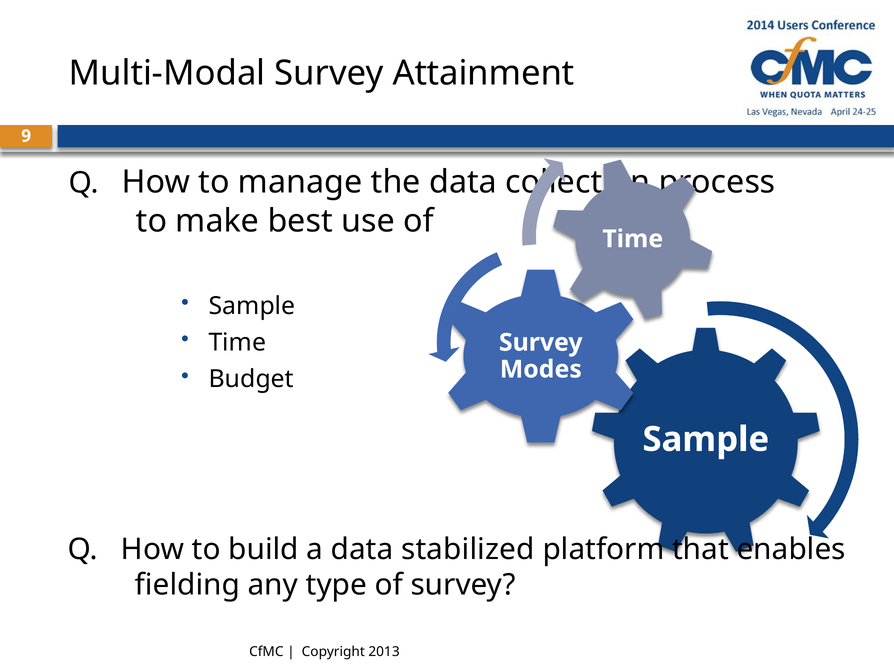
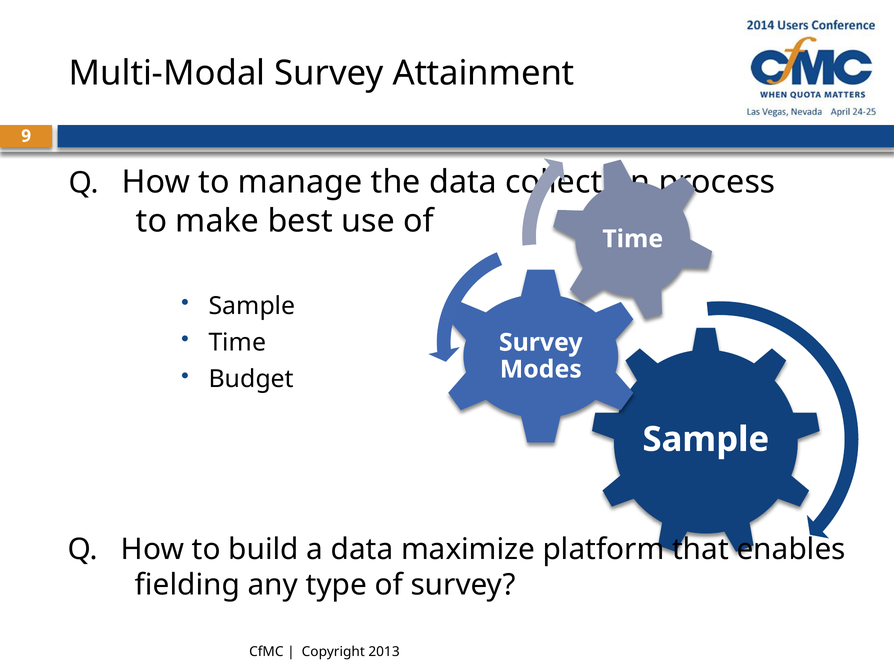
stabilized: stabilized -> maximize (468, 550)
